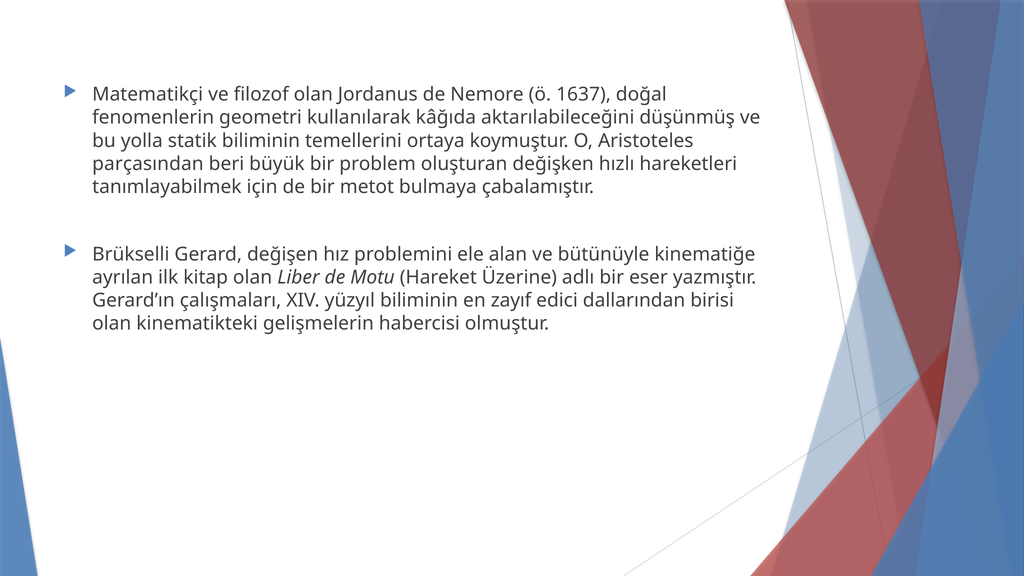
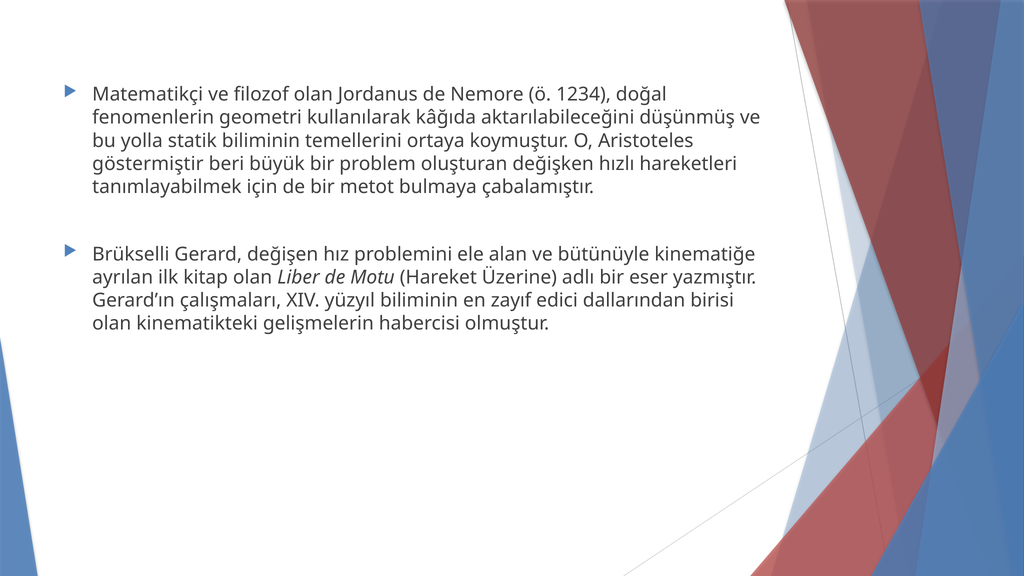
1637: 1637 -> 1234 (584, 95)
parçasından: parçasından -> göstermiştir (148, 164)
